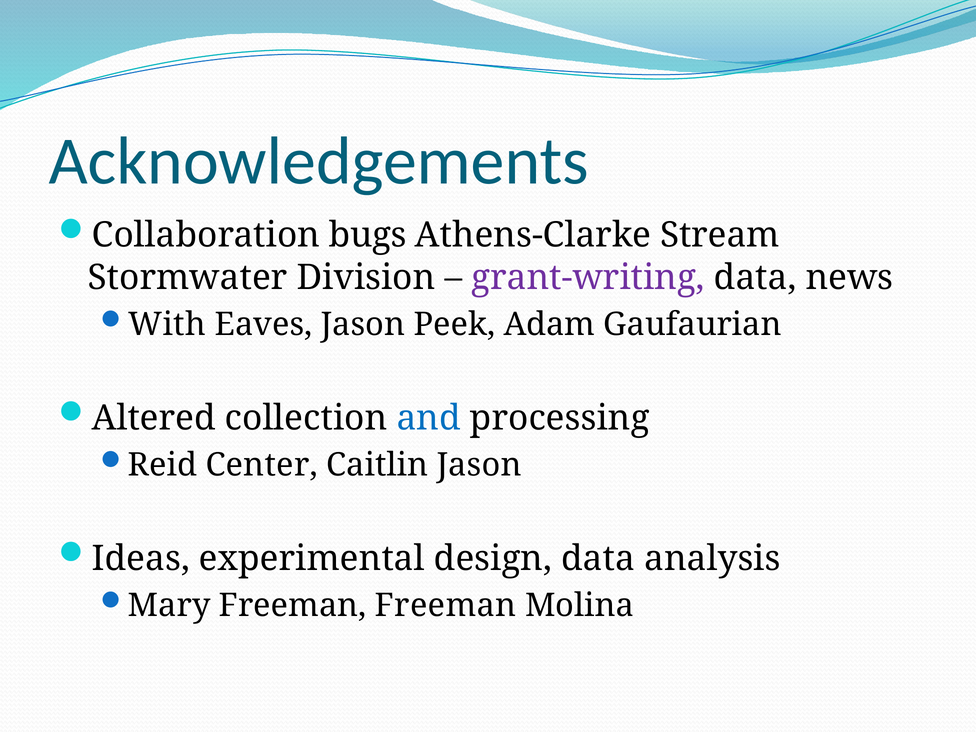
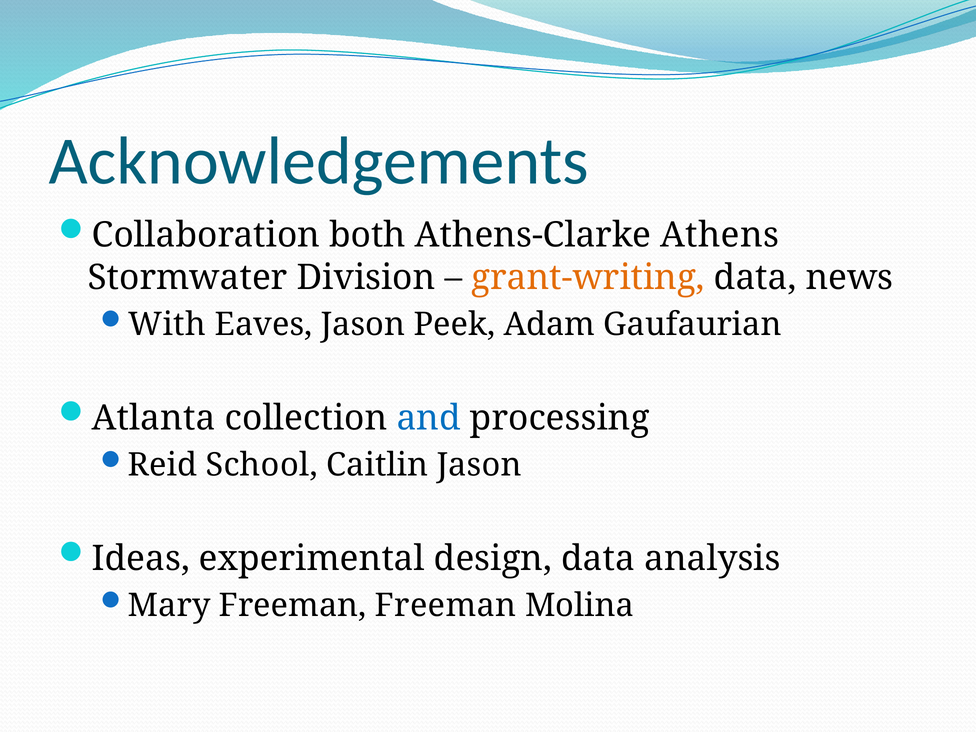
bugs: bugs -> both (368, 235)
Stream: Stream -> Athens (720, 235)
grant-writing colour: purple -> orange (588, 277)
Altered: Altered -> Atlanta (154, 418)
Center: Center -> School (262, 465)
